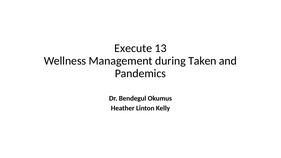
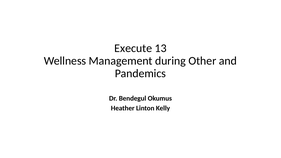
Taken: Taken -> Other (202, 61)
